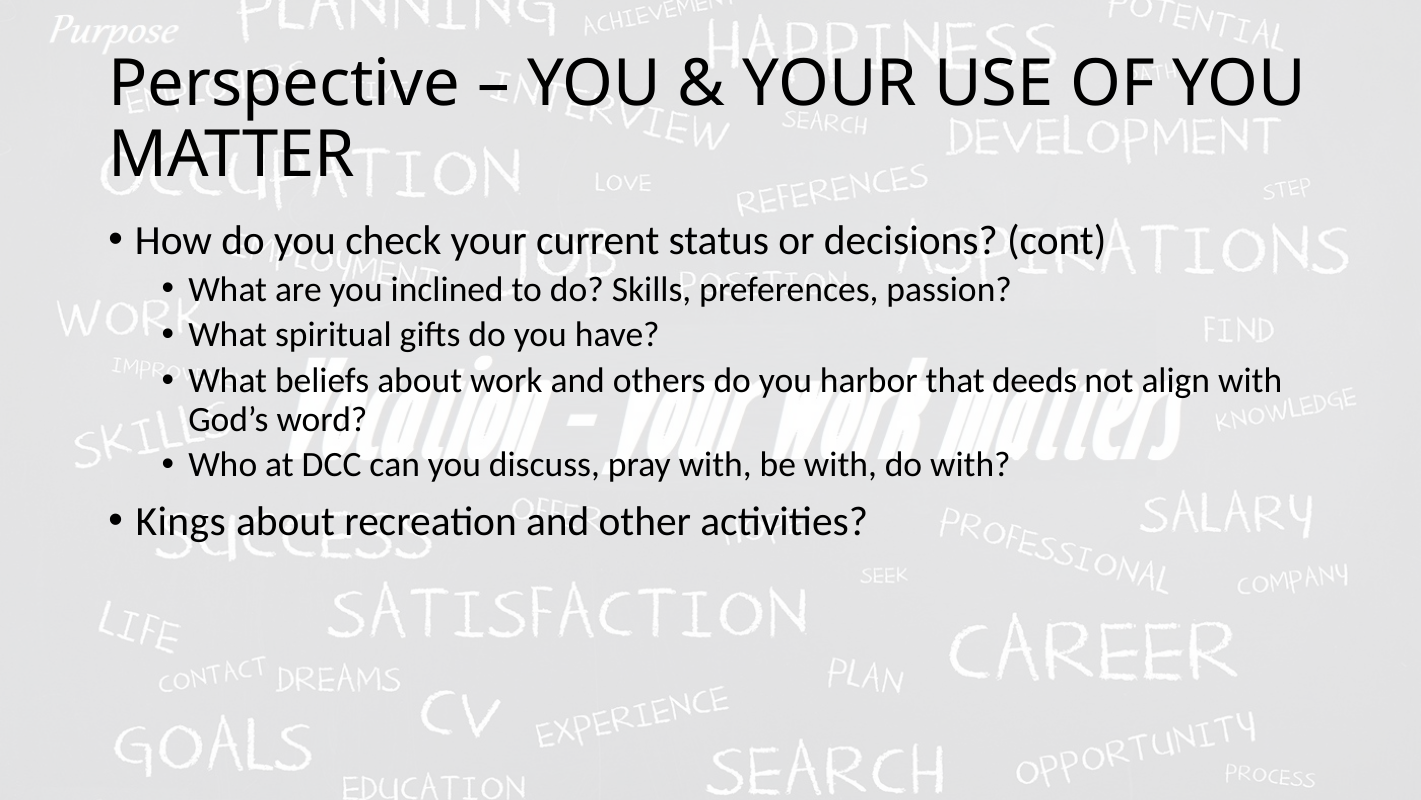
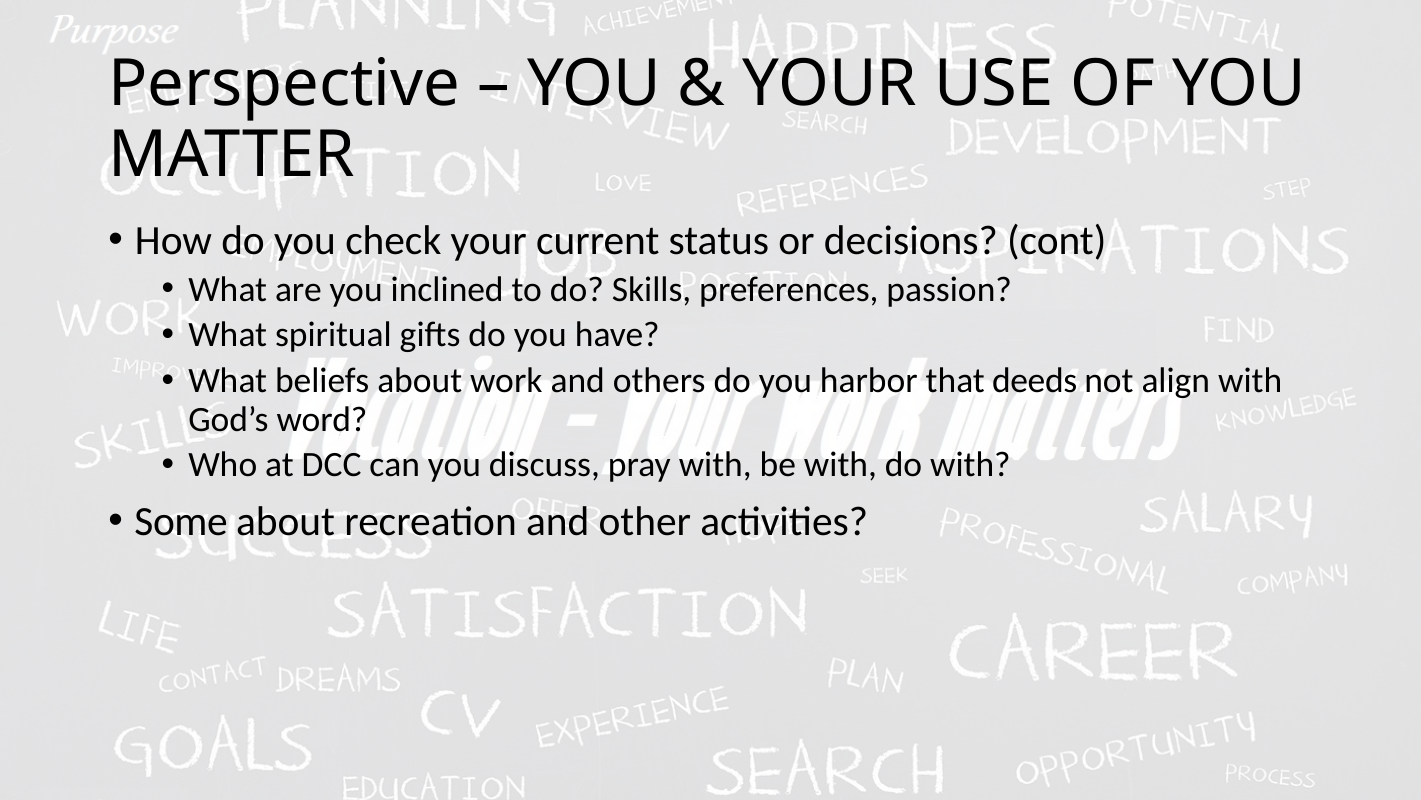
Kings: Kings -> Some (181, 521)
